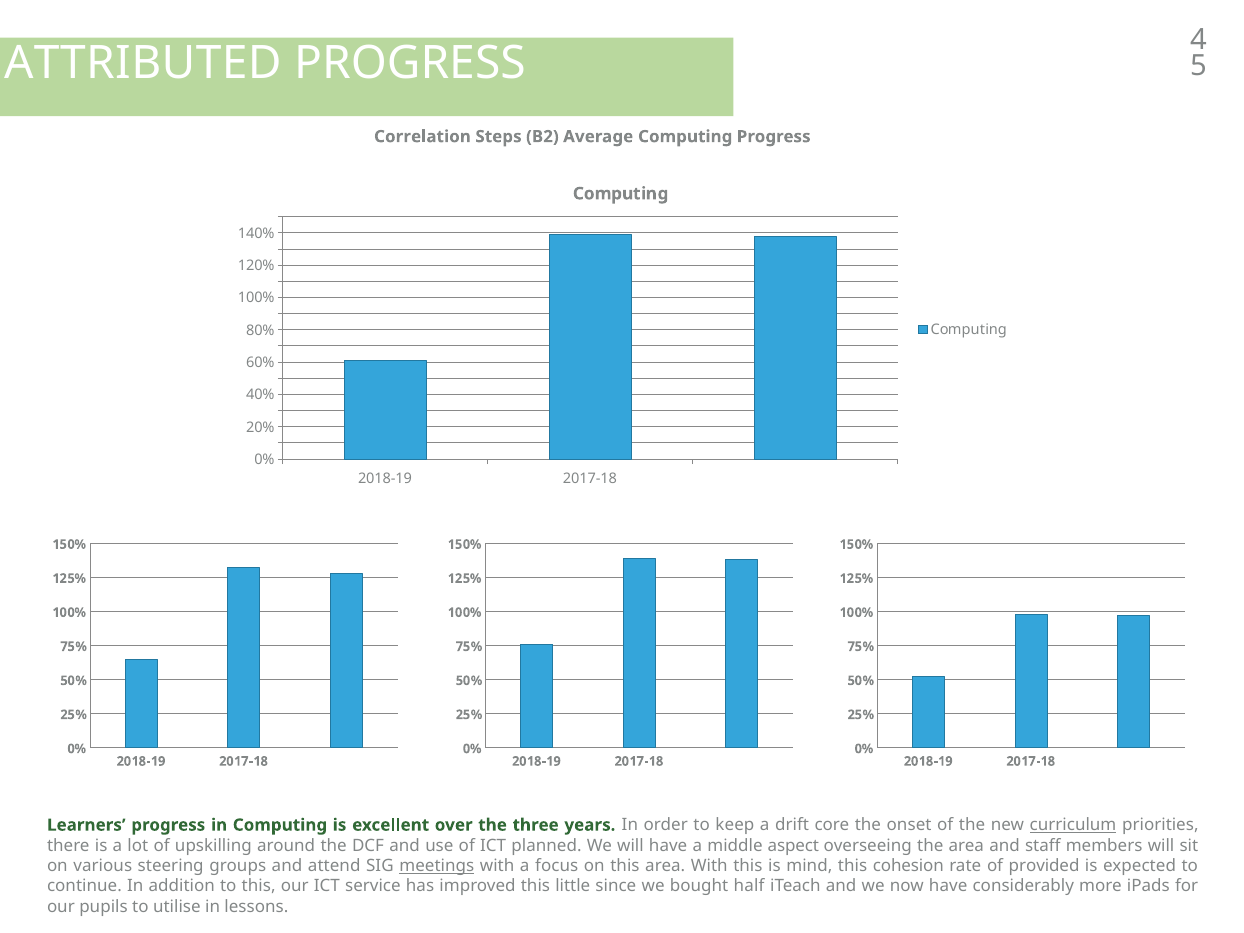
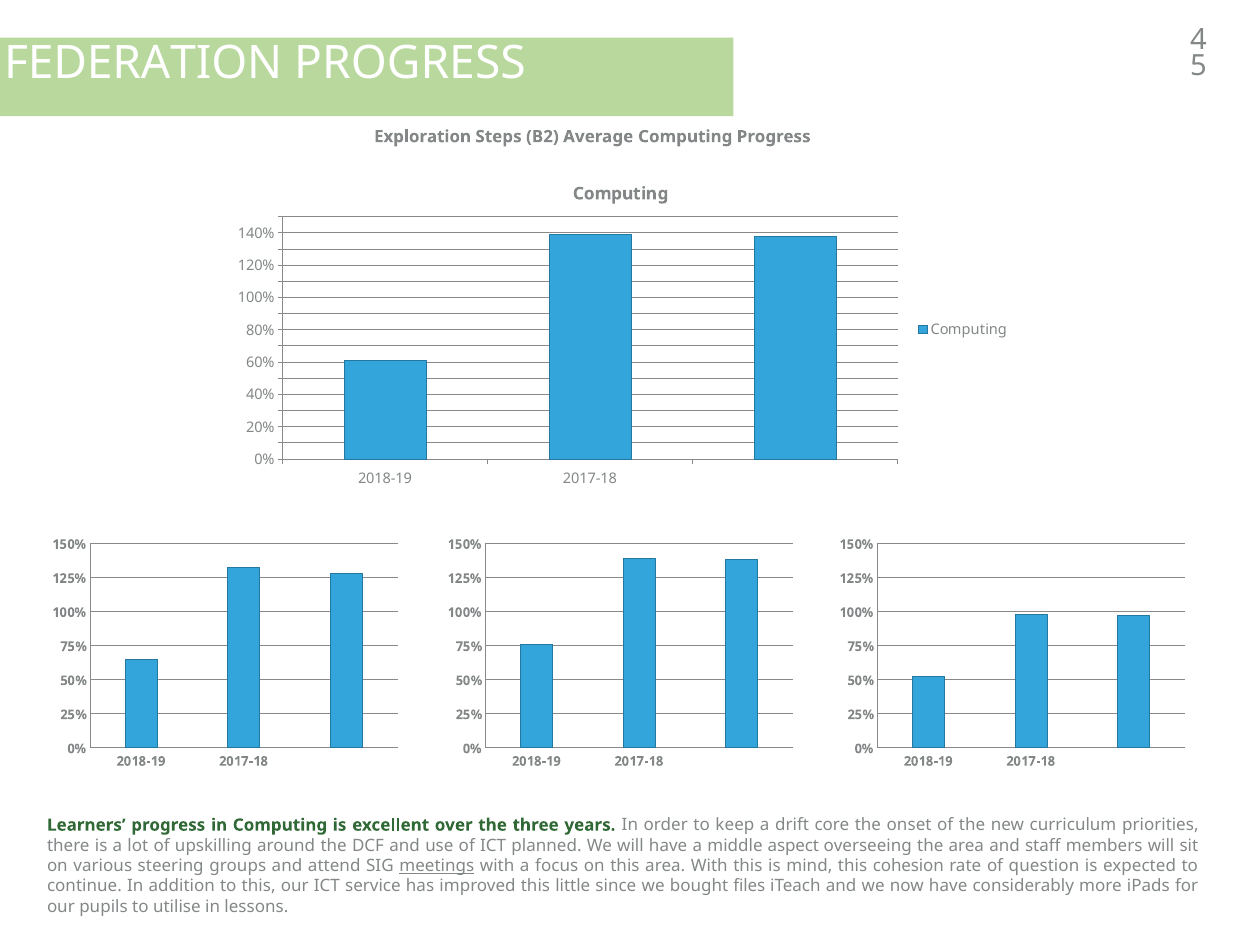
ATTRIBUTED: ATTRIBUTED -> FEDERATION (143, 63)
Correlation: Correlation -> Exploration (423, 137)
curriculum underline: present -> none (1073, 825)
provided: provided -> question (1044, 866)
half: half -> files (749, 886)
